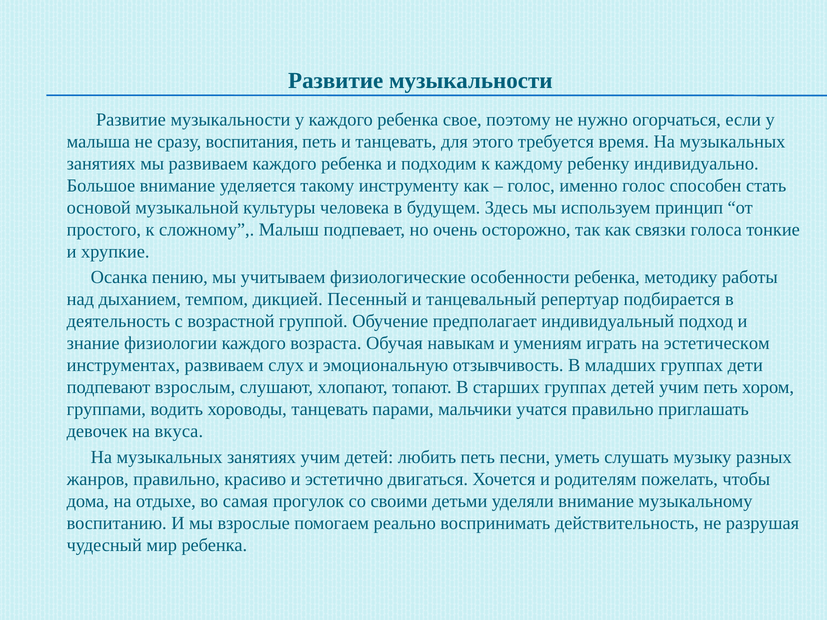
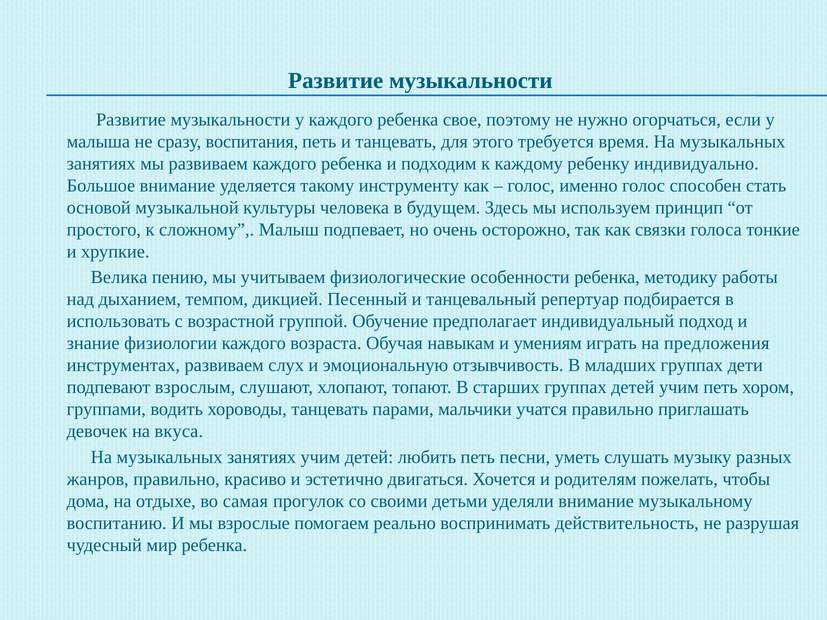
Осанка: Осанка -> Велика (119, 277)
деятельность: деятельность -> использовать (118, 321)
эстетическом: эстетическом -> предложения (717, 343)
